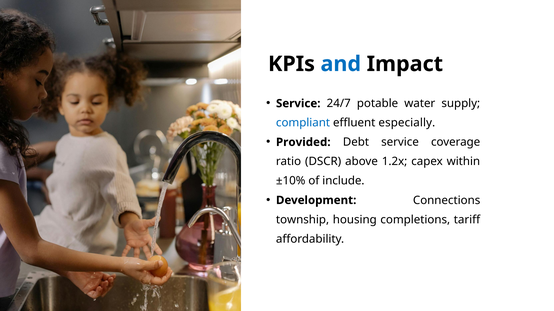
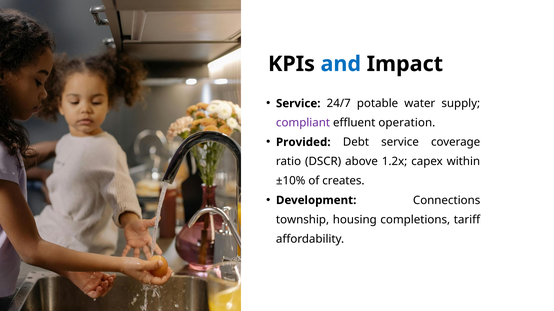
compliant colour: blue -> purple (303, 123)
especially: especially -> operation (407, 123)
include: include -> creates (343, 181)
